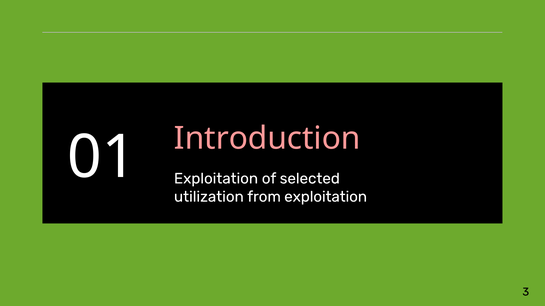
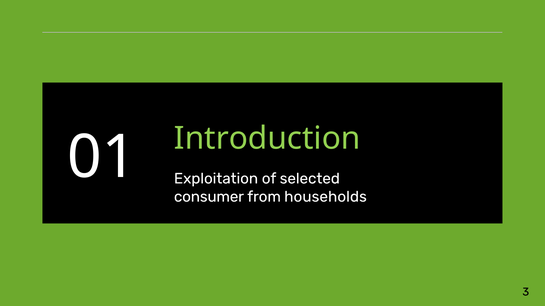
Introduction colour: pink -> light green (267, 139)
utilization: utilization -> consumer (209, 197)
from exploitation: exploitation -> households (326, 197)
